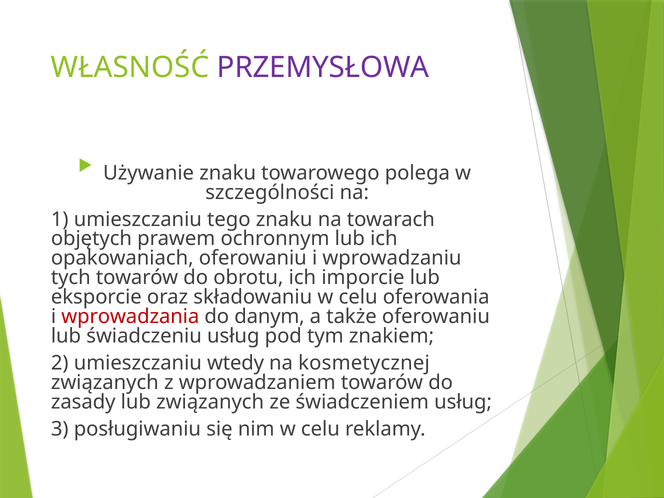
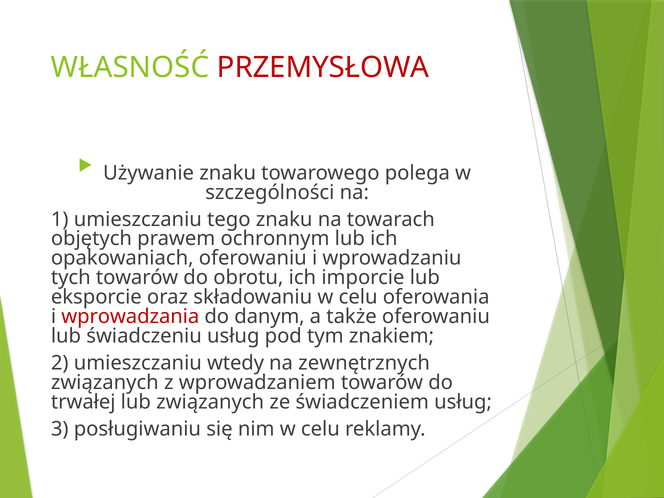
PRZEMYSŁOWA colour: purple -> red (323, 67)
kosmetycznej: kosmetycznej -> zewnętrznych (364, 363)
zasady: zasady -> trwałej (83, 402)
